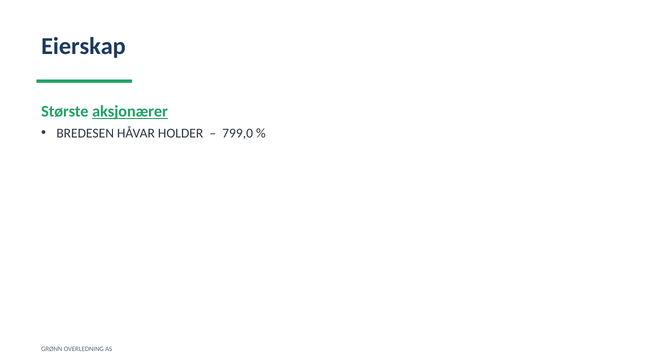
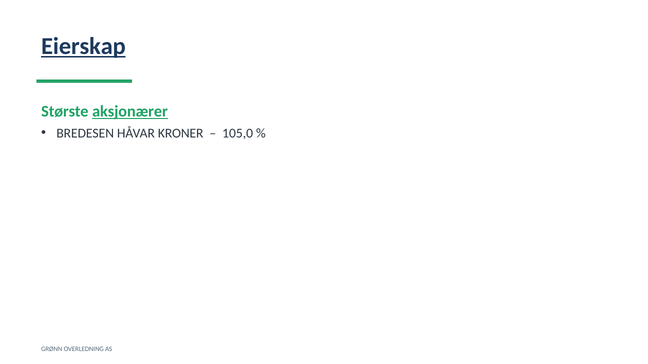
Eierskap underline: none -> present (83, 46)
HOLDER: HOLDER -> KRONER (181, 133)
799,0: 799,0 -> 105,0 (238, 133)
